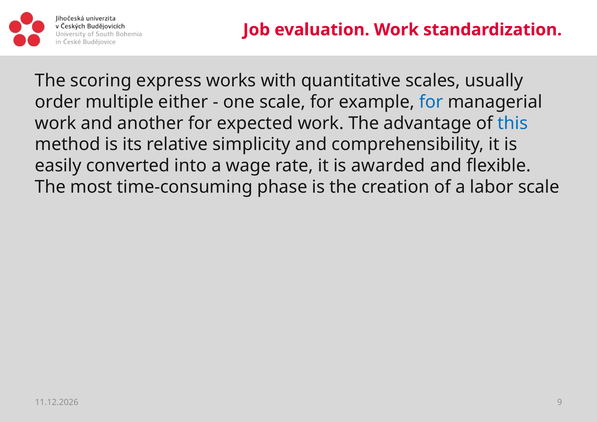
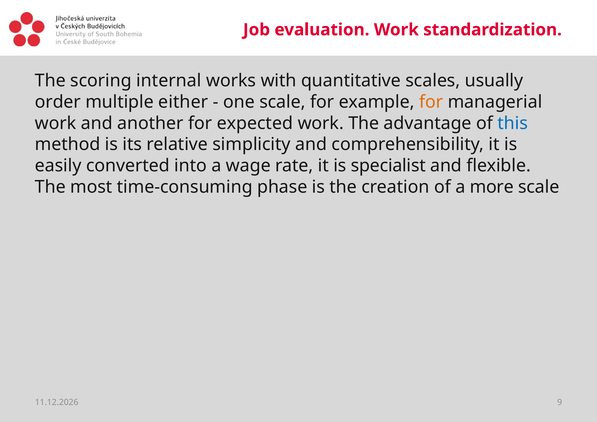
express: express -> internal (169, 81)
for colour: blue -> orange (431, 102)
awarded: awarded -> specialist (388, 166)
labor: labor -> more (492, 187)
